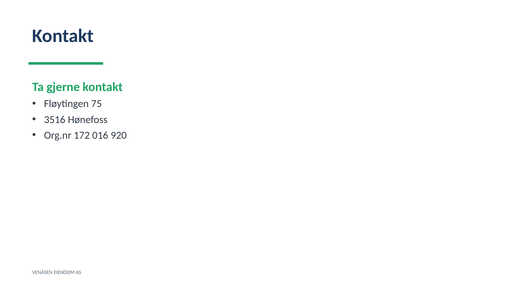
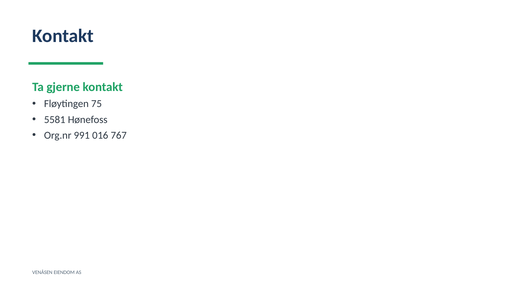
3516: 3516 -> 5581 (55, 120)
172: 172 -> 991 (82, 136)
920: 920 -> 767 (119, 136)
